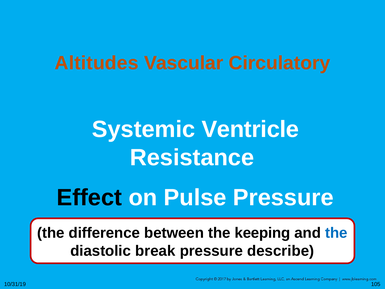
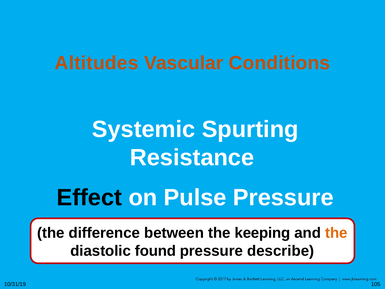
Circulatory: Circulatory -> Conditions (279, 63)
Ventricle: Ventricle -> Spurting (250, 129)
the colour: blue -> orange (336, 233)
break: break -> found (155, 251)
